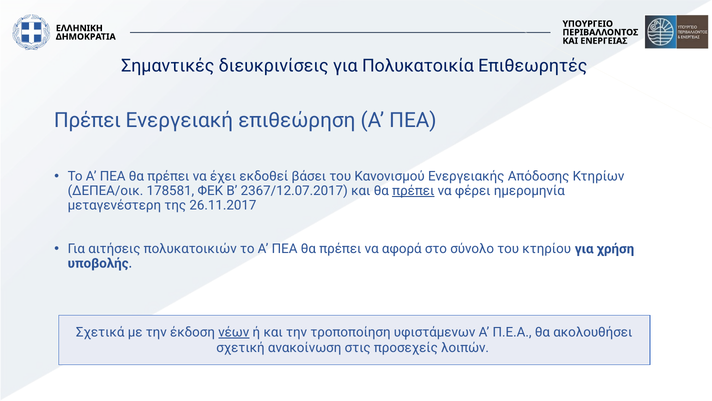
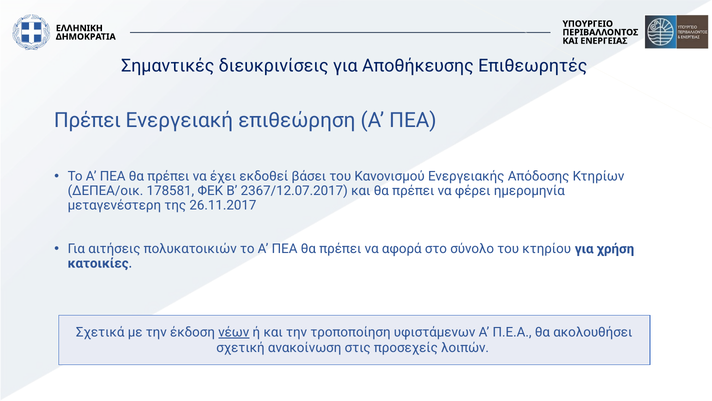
Πολυκατοικία: Πολυκατοικία -> Αποθήκευσης (418, 66)
πρέπει underline: present -> none (413, 190)
υποβολής: υποβολής -> κατοικίες (98, 263)
